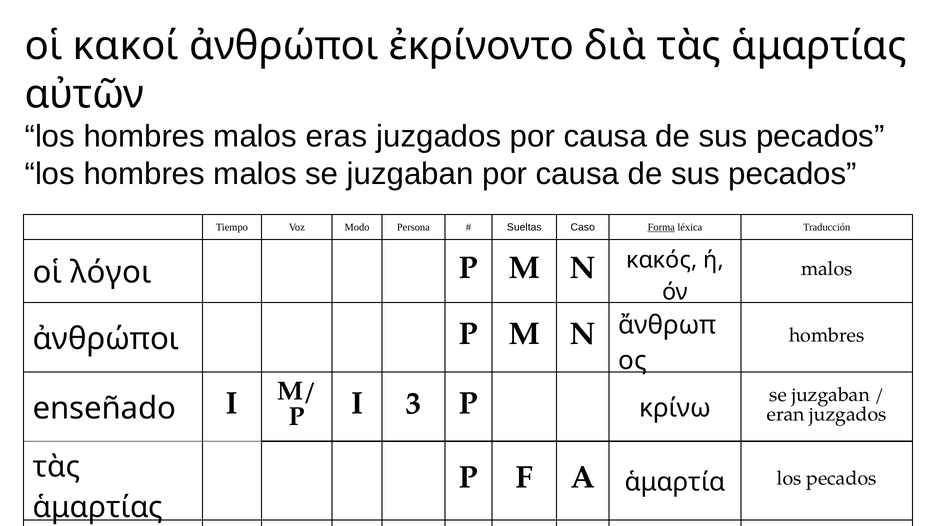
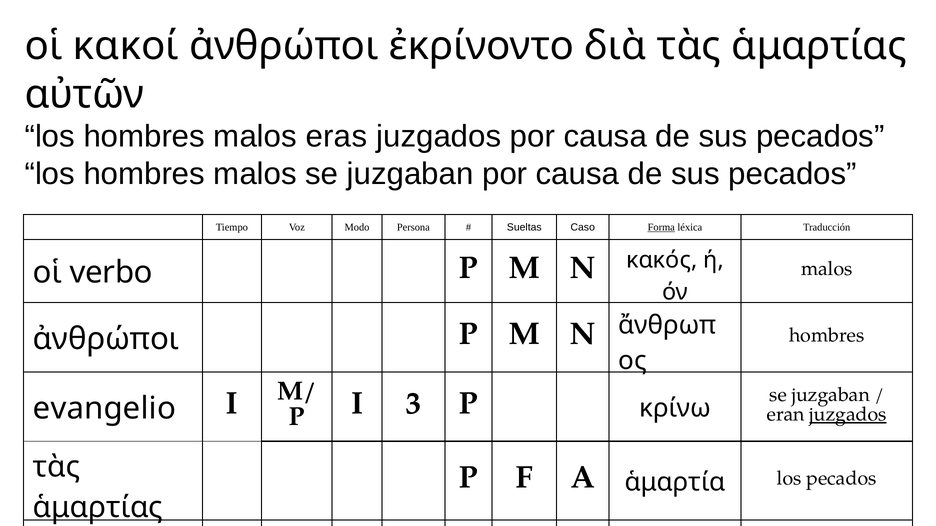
λόγοι: λόγοι -> verbo (111, 273)
enseñado: enseñado -> evangelio (104, 409)
juzgados underline: none -> present (848, 415)
